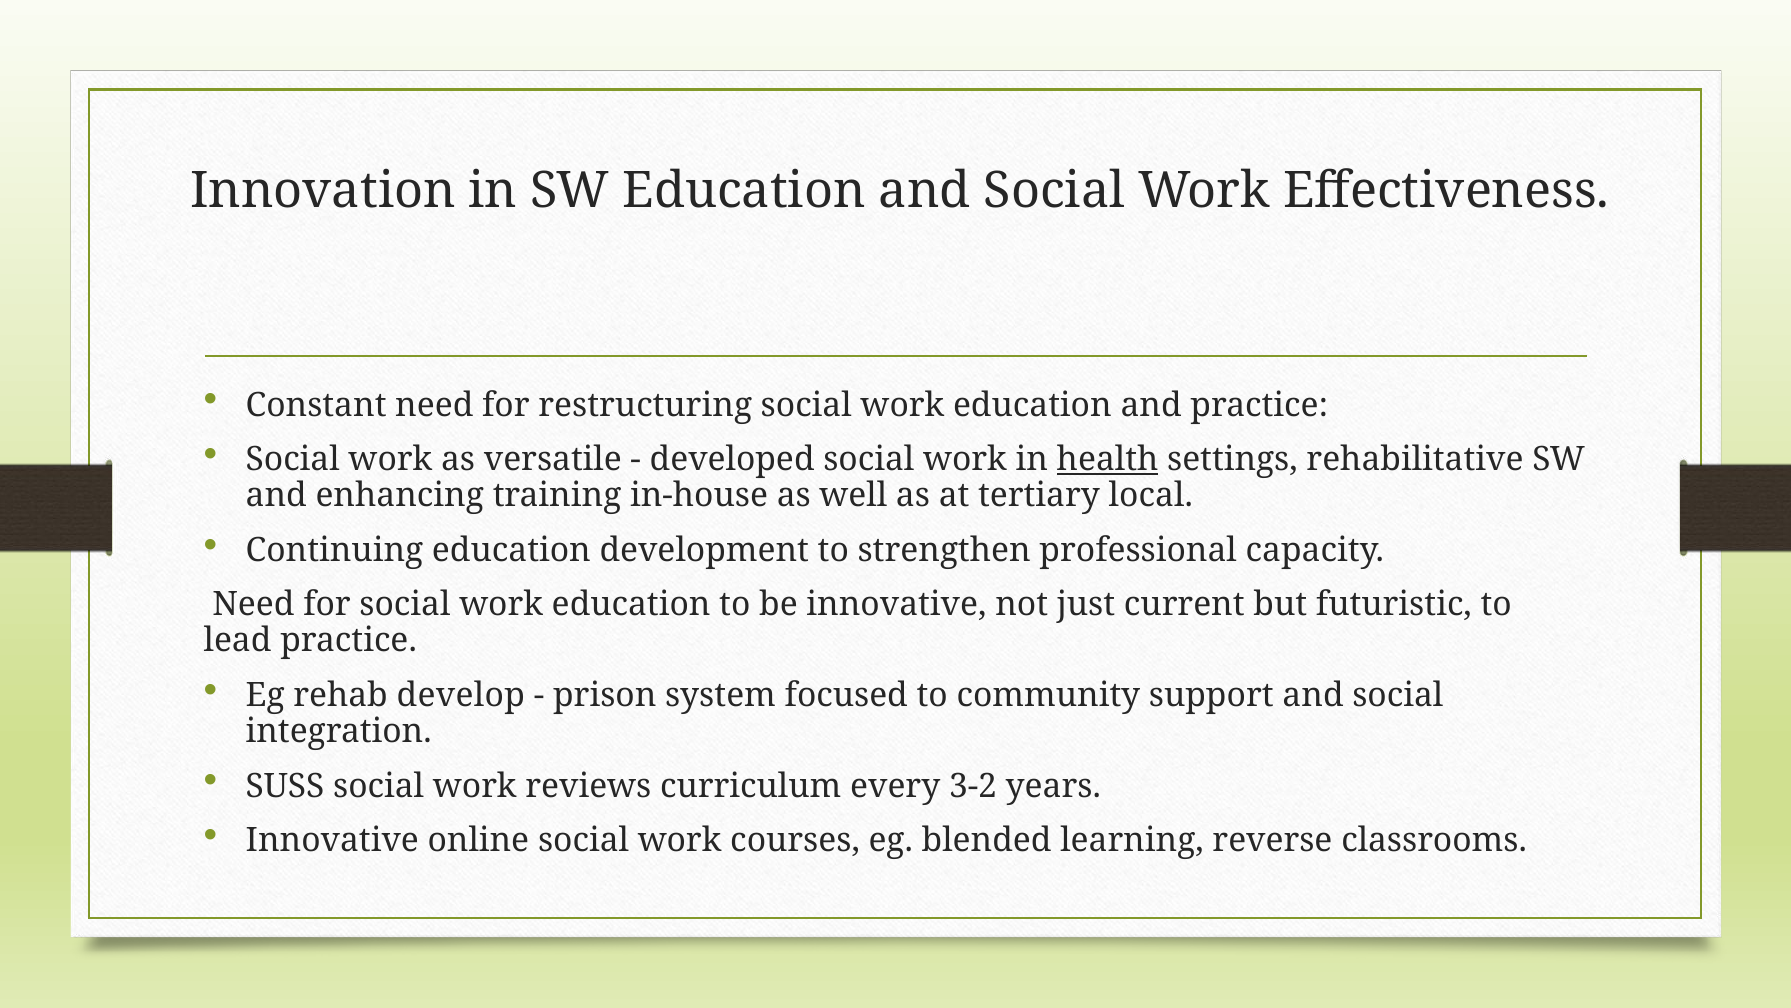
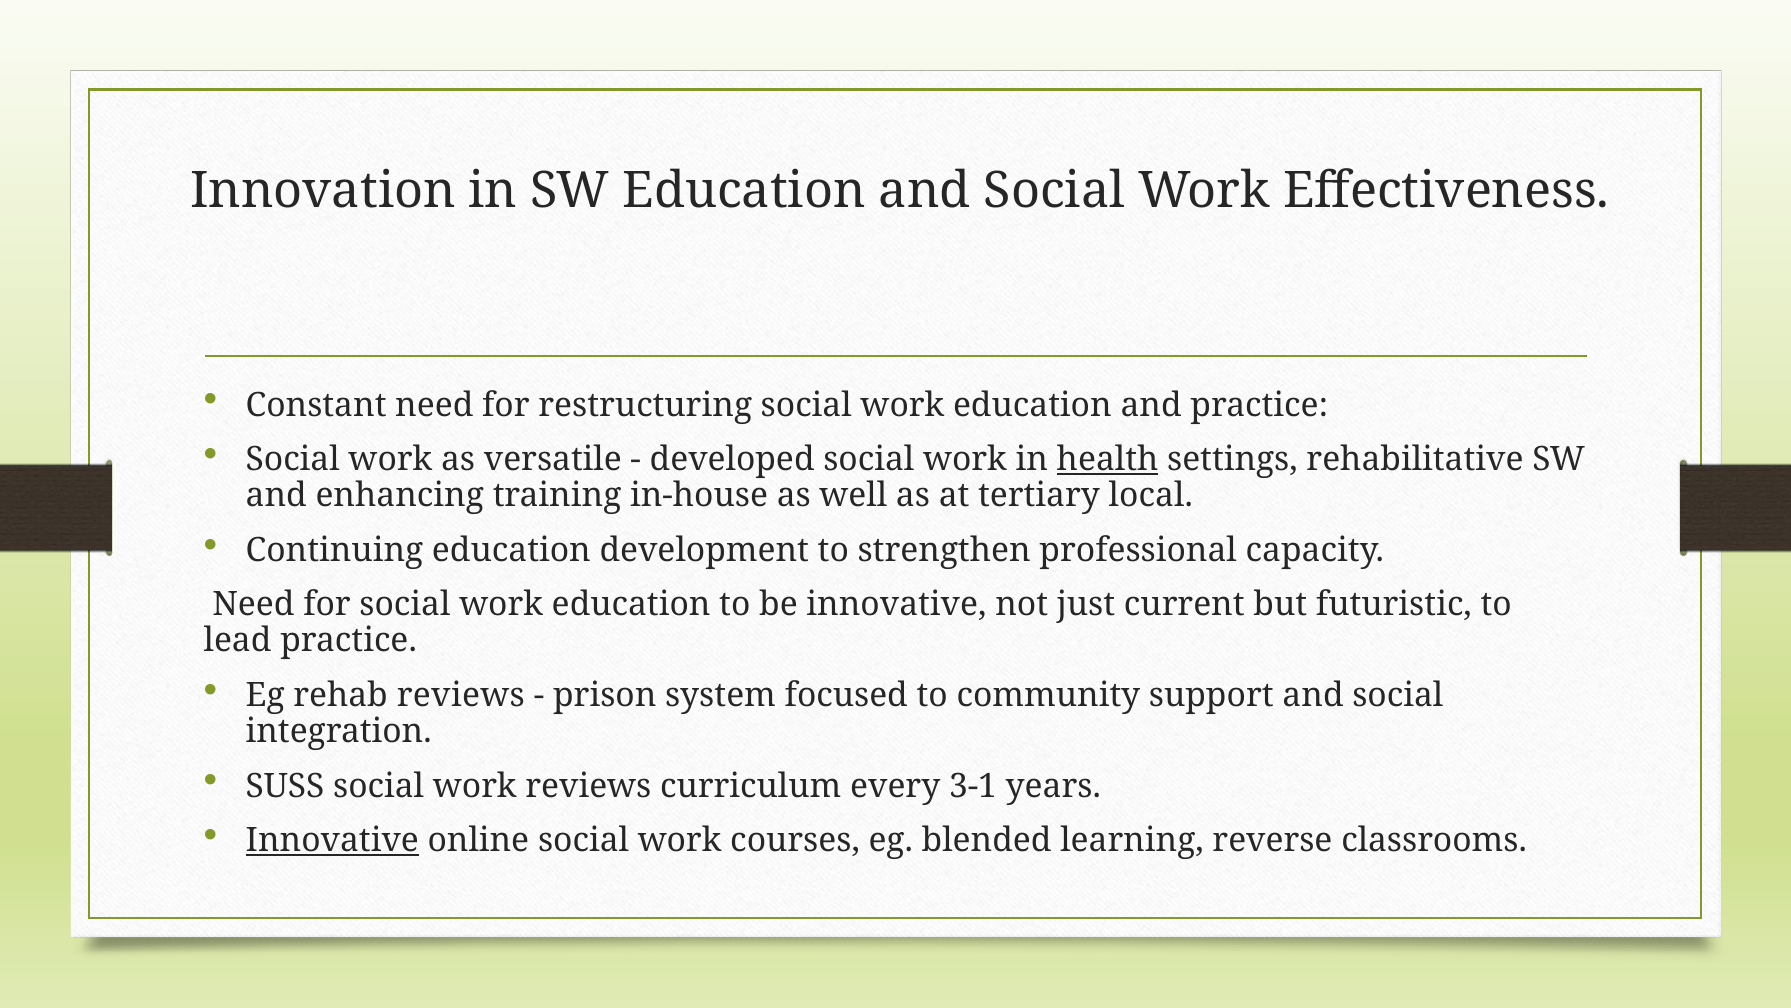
rehab develop: develop -> reviews (461, 695)
3-2: 3-2 -> 3-1 (973, 786)
Innovative underline: none -> present (332, 840)
